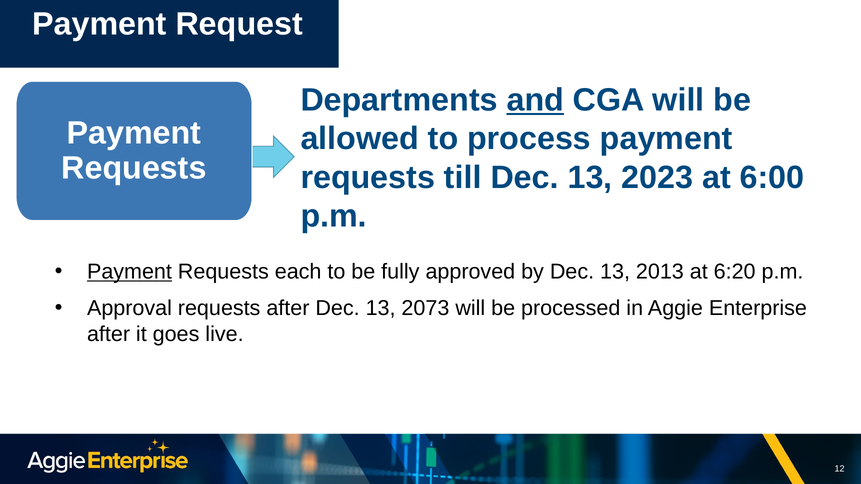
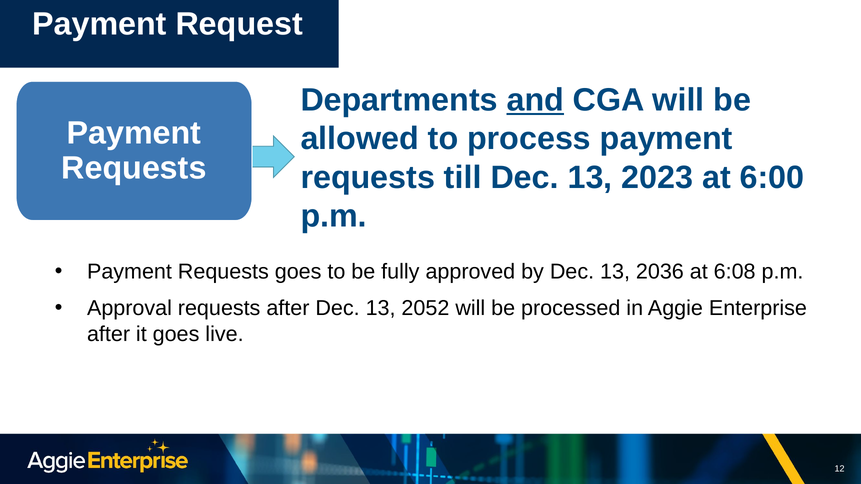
Payment underline: present -> none (129, 272)
Requests each: each -> goes (298, 272)
2013: 2013 -> 2036 (660, 272)
6:20: 6:20 -> 6:08 (735, 272)
2073: 2073 -> 2052 (425, 309)
